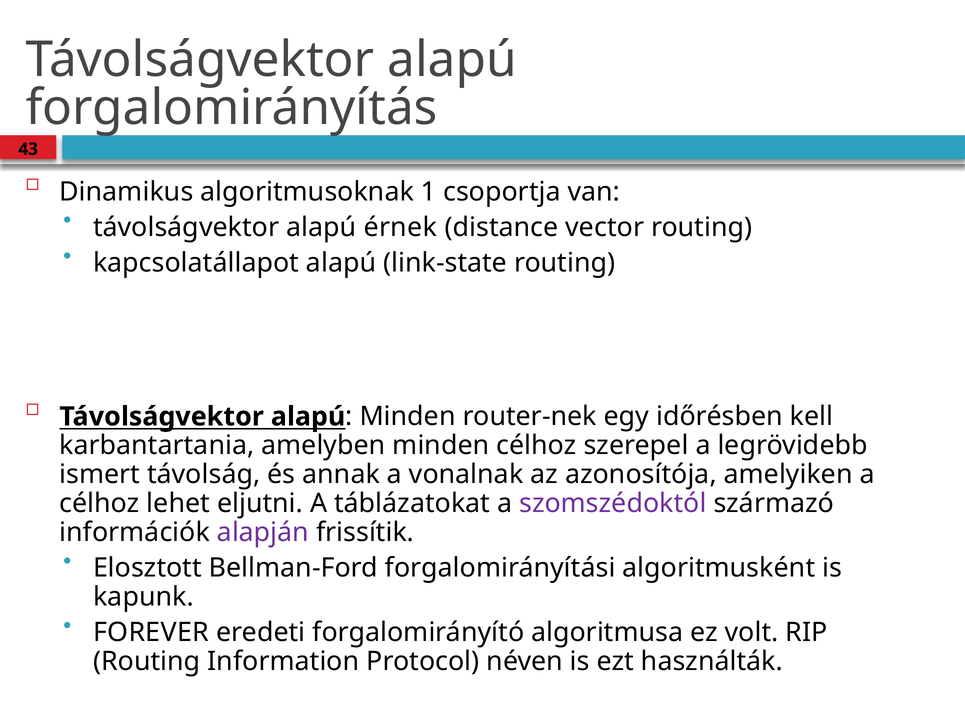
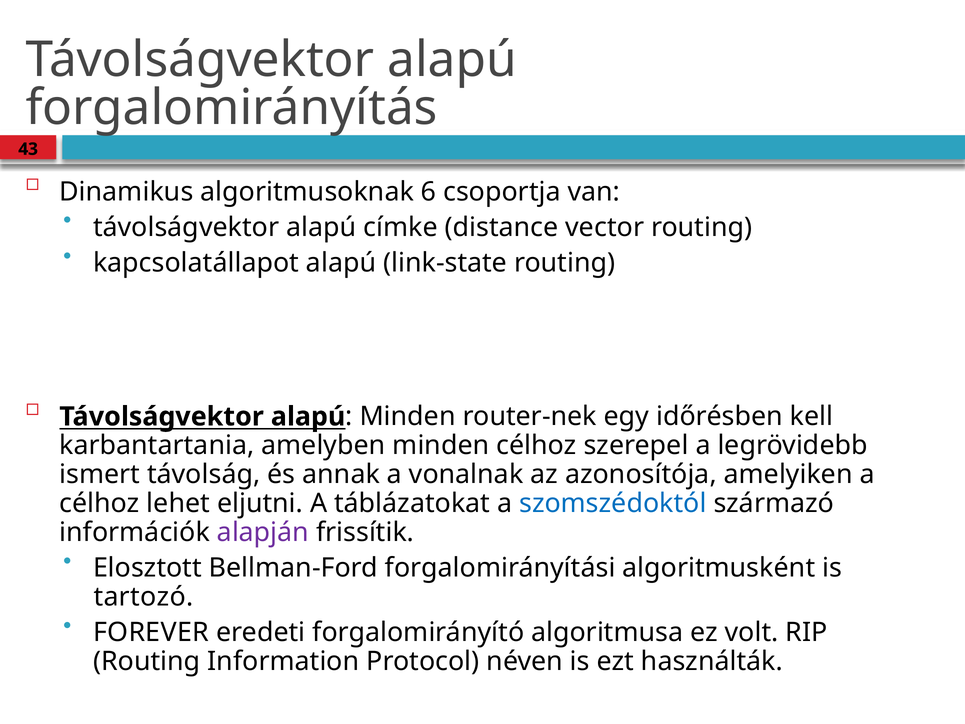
1: 1 -> 6 (429, 192)
érnek: érnek -> címke (400, 227)
szomszédoktól colour: purple -> blue (613, 503)
kapunk: kapunk -> tartozó (143, 597)
